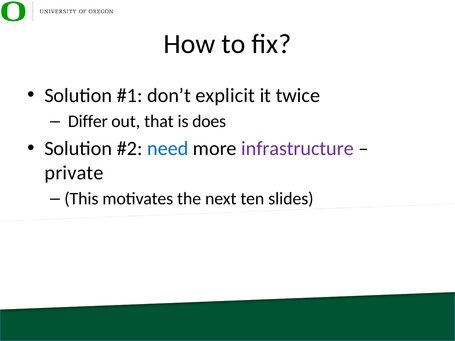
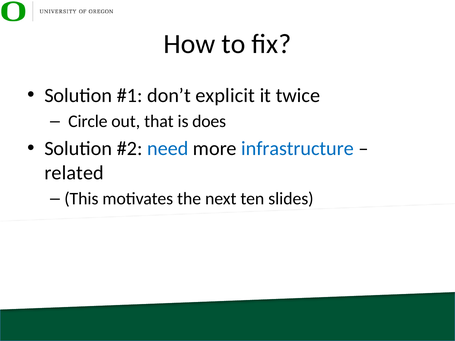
Differ: Differ -> Circle (88, 122)
infrastructure colour: purple -> blue (298, 149)
private: private -> related (74, 173)
